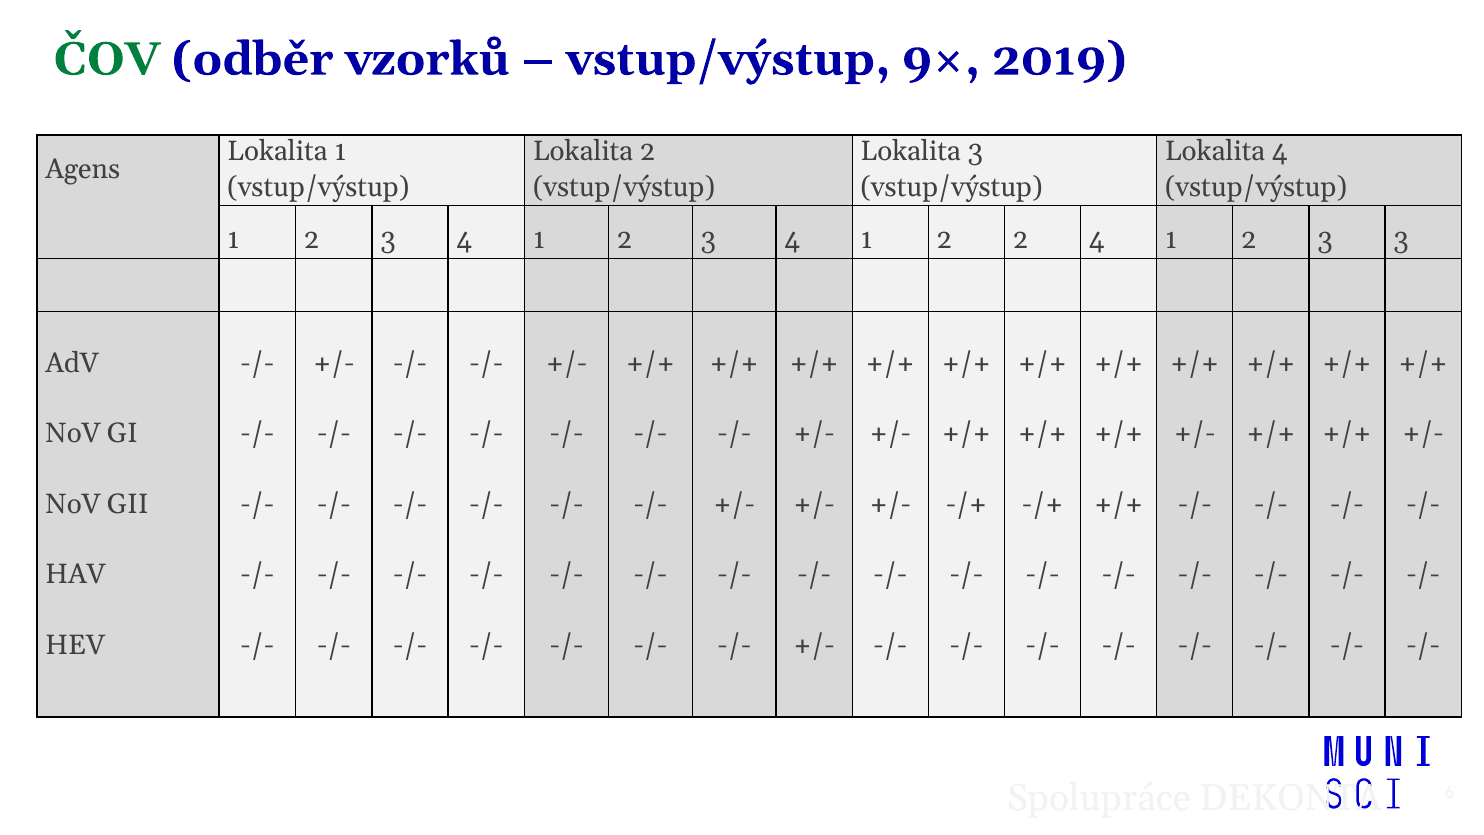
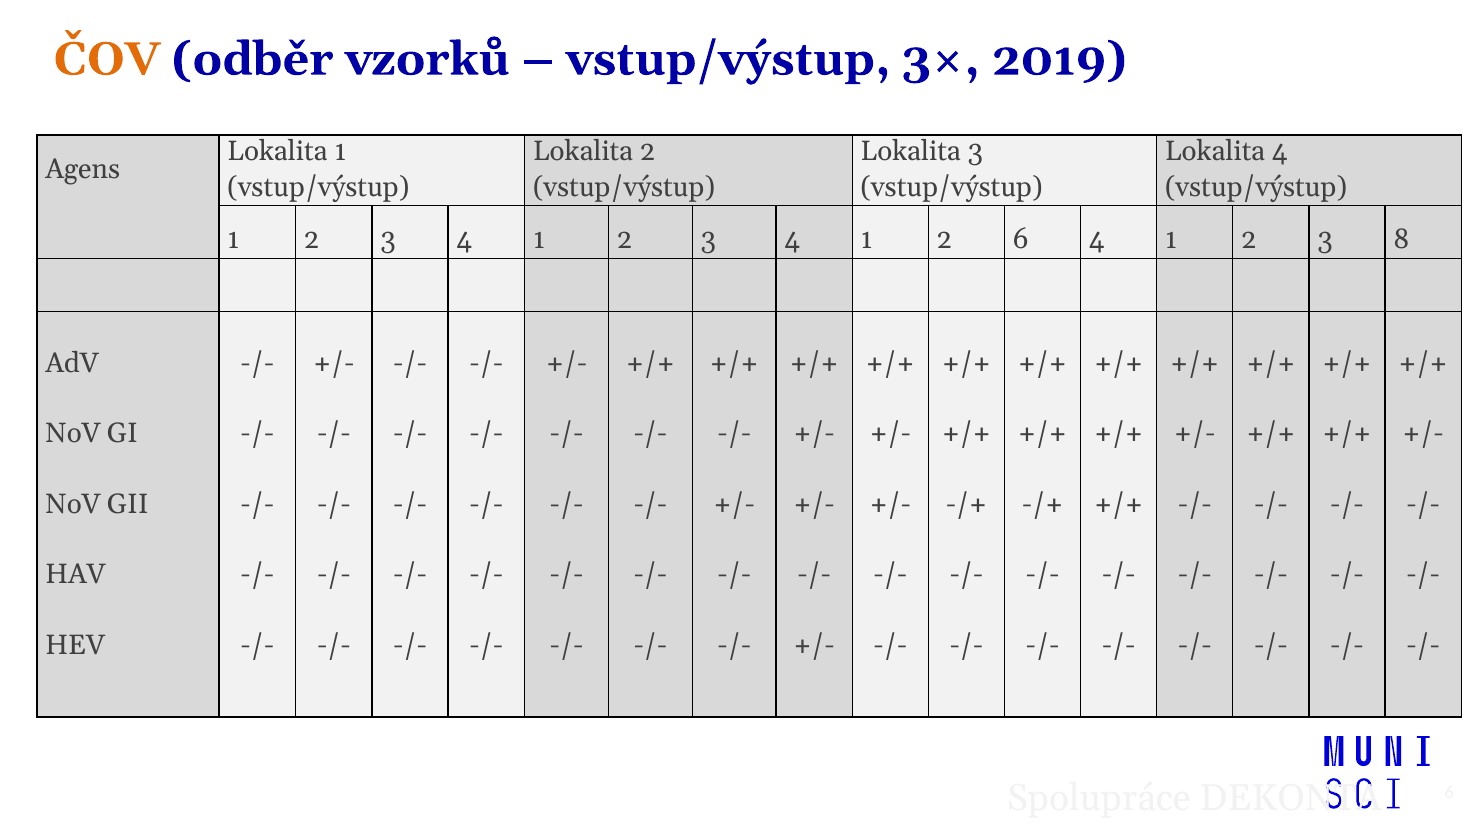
ČOV colour: green -> orange (107, 59)
9×: 9× -> 3× (941, 59)
2 2: 2 -> 6 (1021, 240)
3 3: 3 -> 8 (1401, 240)
